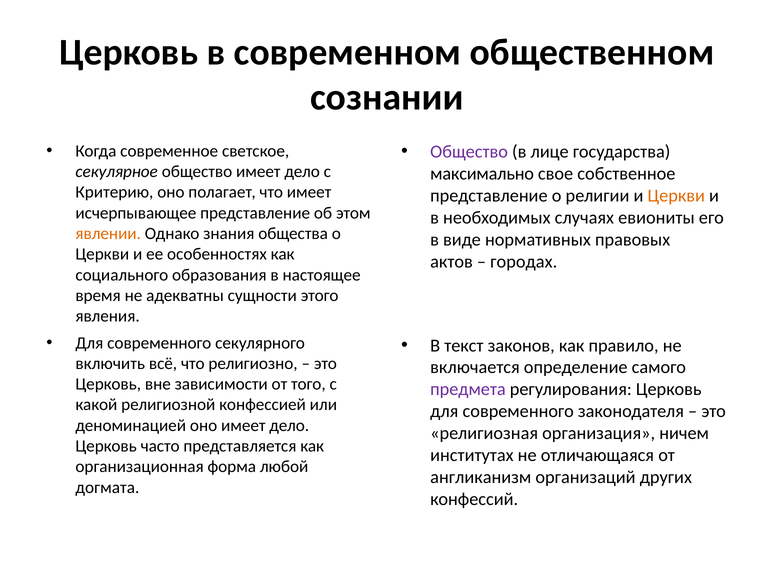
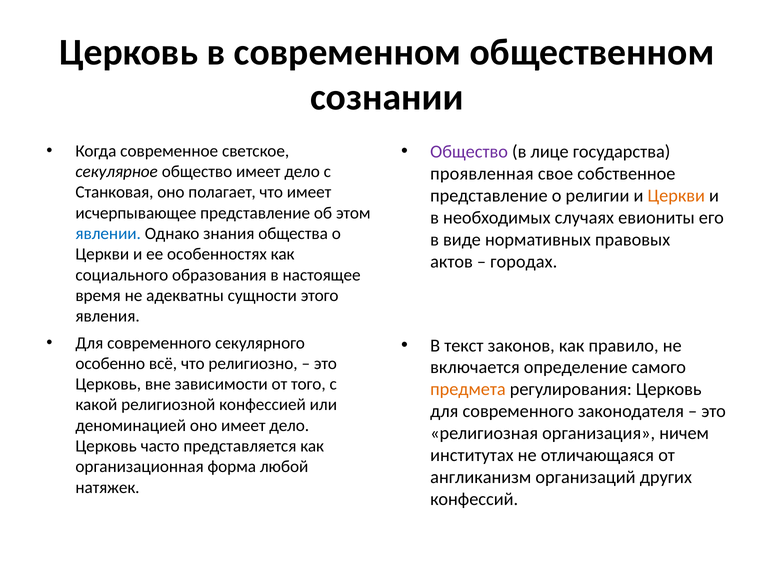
максимально: максимально -> проявленная (482, 174)
Критерию: Критерию -> Станковая (115, 192)
явлении colour: orange -> blue (108, 233)
включить: включить -> особенно (110, 363)
предмета colour: purple -> orange (468, 389)
догмата: догмата -> натяжек (108, 487)
